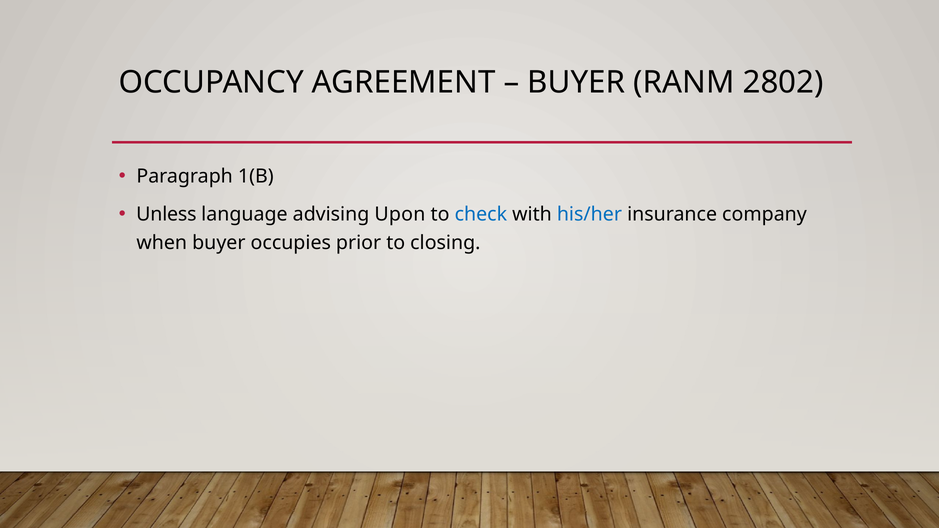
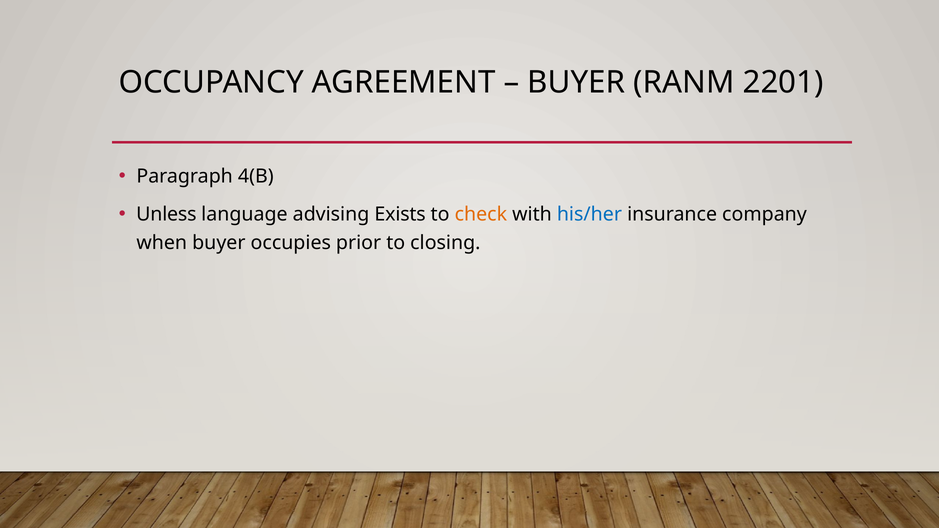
2802: 2802 -> 2201 (783, 82)
1(B: 1(B -> 4(B (256, 177)
Upon: Upon -> Exists (400, 215)
check colour: blue -> orange (481, 215)
